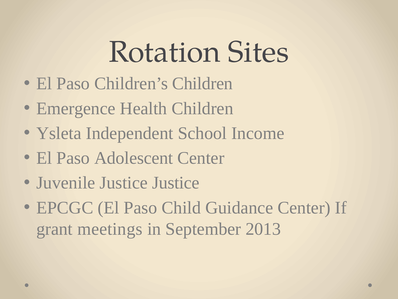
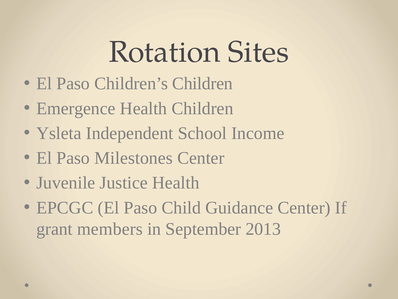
Adolescent: Adolescent -> Milestones (134, 158)
Justice Justice: Justice -> Health (176, 183)
meetings: meetings -> members (110, 229)
